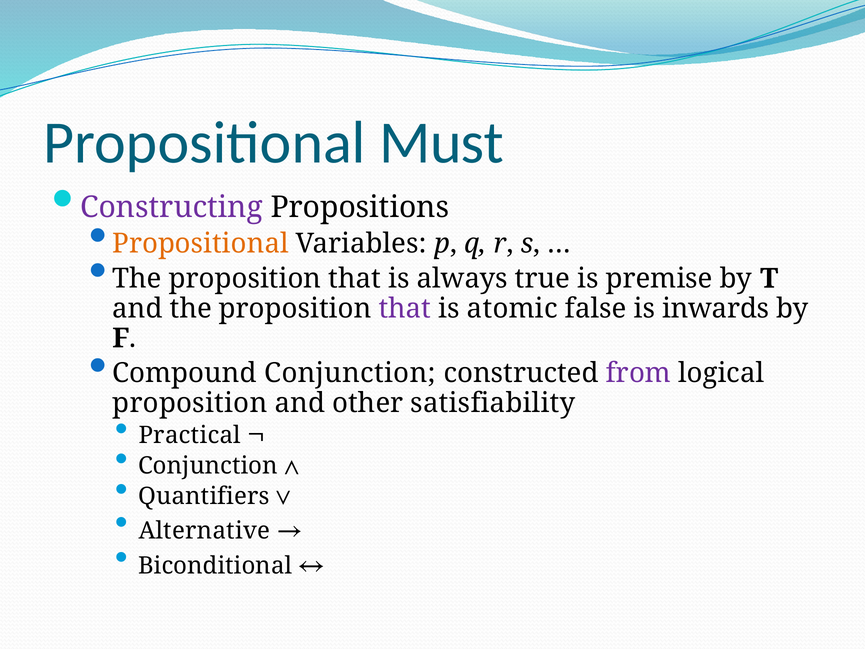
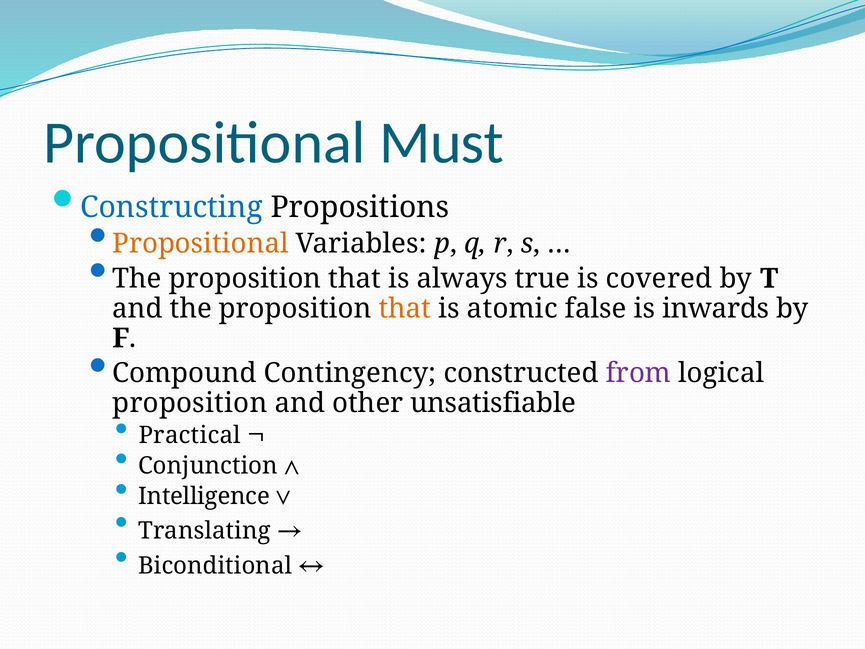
Constructing colour: purple -> blue (172, 207)
premise: premise -> covered (659, 278)
that colour: purple -> orange (405, 308)
Compound Conjunction: Conjunction -> Contingency (350, 373)
satisfiability: satisfiability -> unsatisfiable (493, 403)
Quantifiers: Quantifiers -> Intelligence (204, 496)
Alternative: Alternative -> Translating (204, 531)
